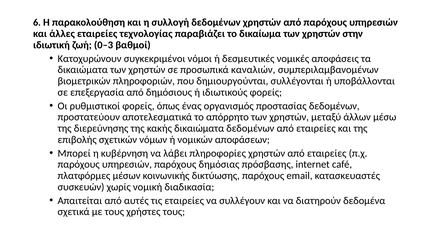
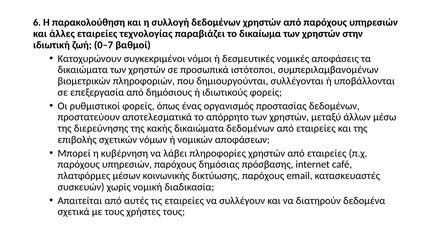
0–3: 0–3 -> 0–7 (104, 45)
καναλιών: καναλιών -> ιστότοποι (253, 70)
